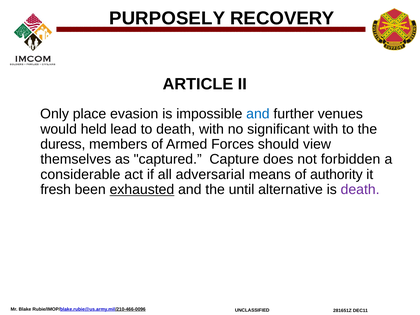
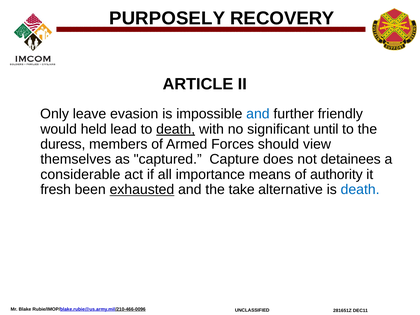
place: place -> leave (90, 114)
venues: venues -> friendly (340, 114)
death underline: none -> present (176, 129)
significant with: with -> until (326, 129)
forbidden: forbidden -> detainees (351, 159)
adversarial: adversarial -> importance (210, 174)
until: until -> take (242, 190)
death colour: purple -> blue (360, 190)
